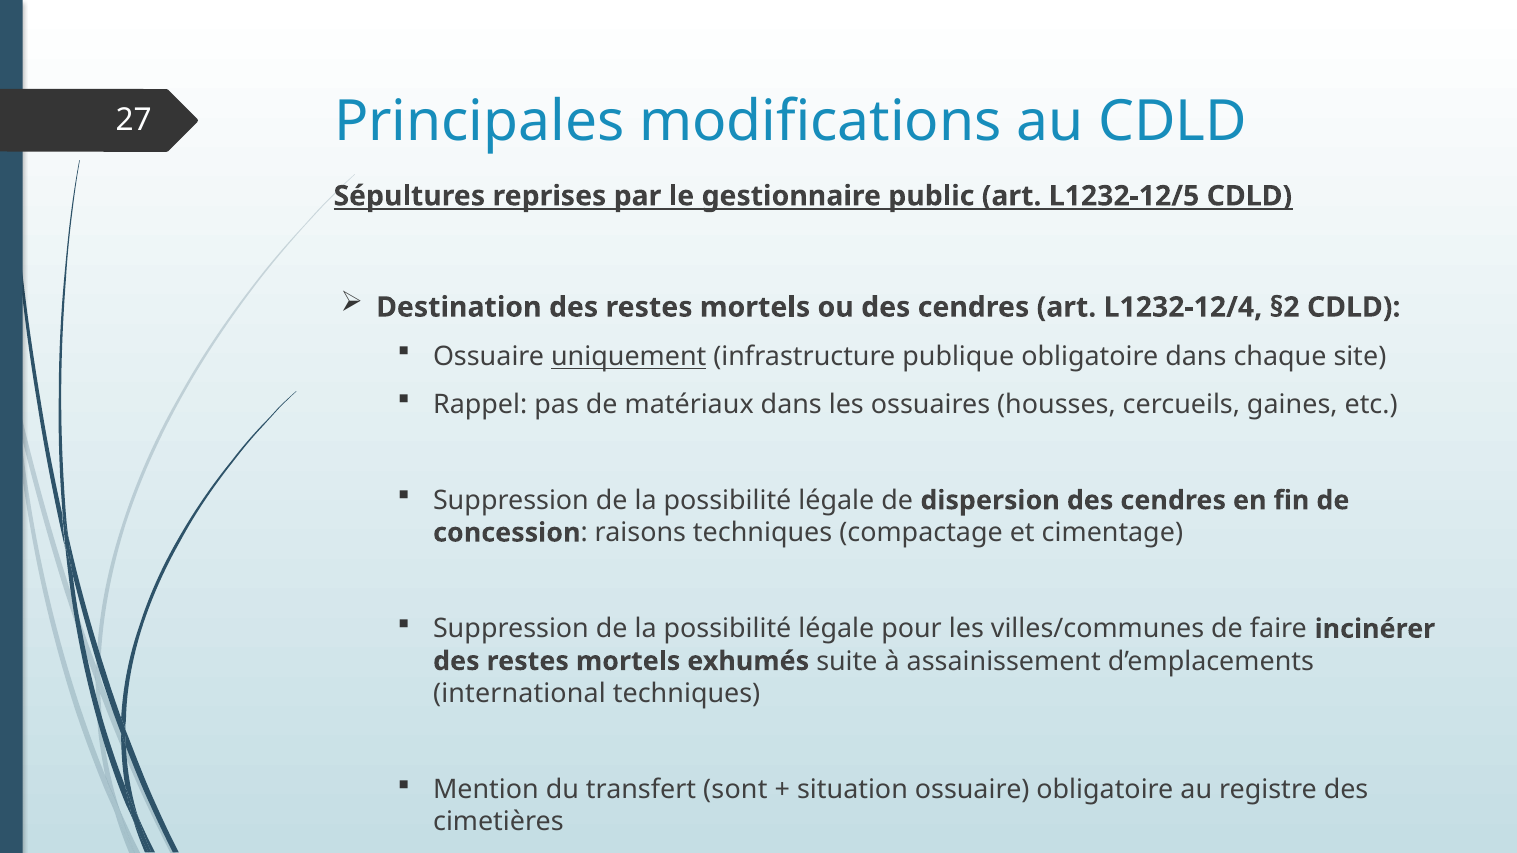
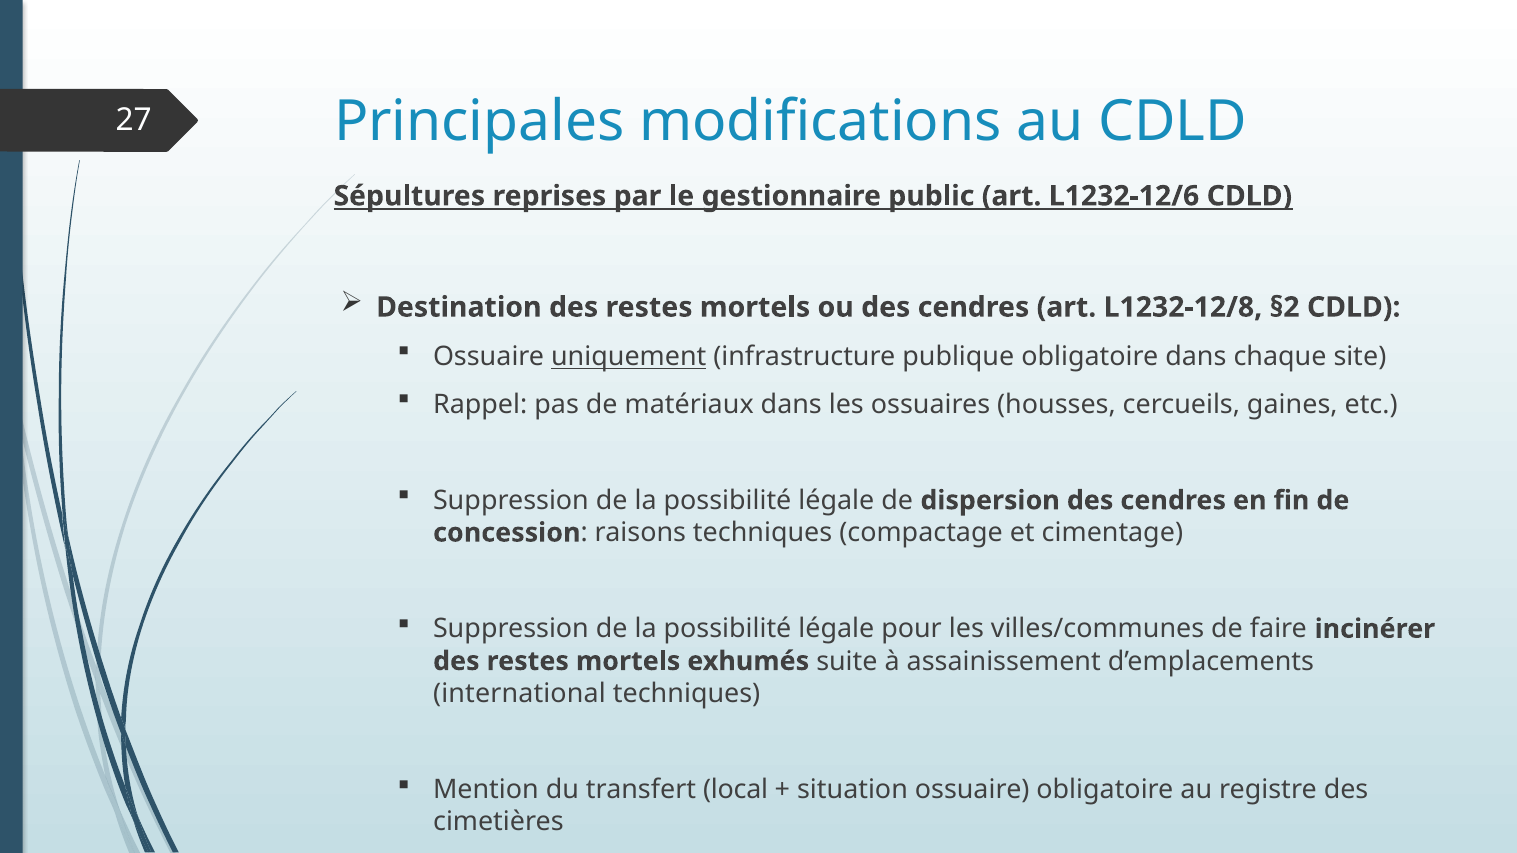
L1232-12/5: L1232-12/5 -> L1232-12/6 (1124, 196)
L1232-12/4: L1232-12/4 -> L1232-12/8 (1183, 307)
sont: sont -> local (736, 790)
